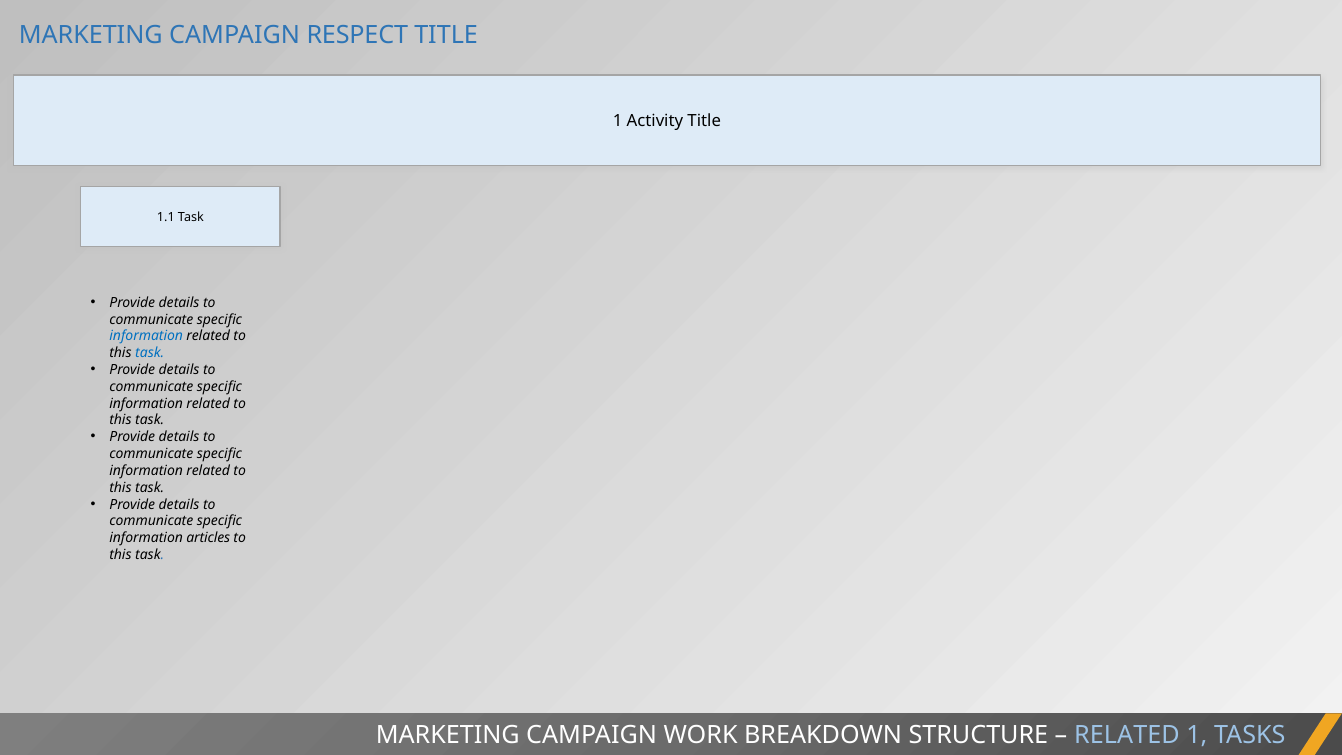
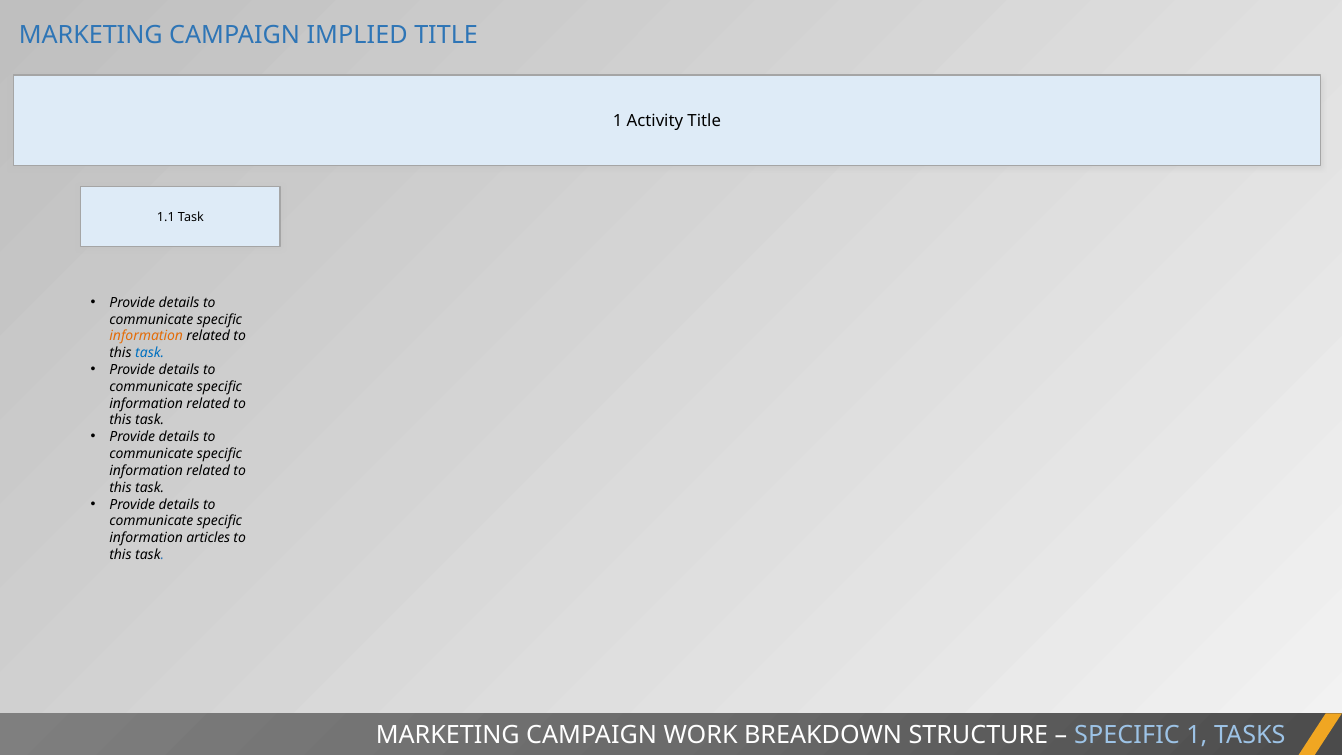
RESPECT: RESPECT -> IMPLIED (357, 35)
information colour: blue -> orange (146, 336)
RELATED: RELATED -> SPECIFIC (1127, 735)
